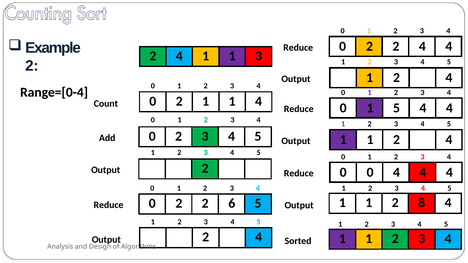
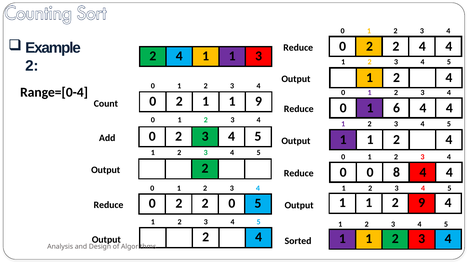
1 4: 4 -> 9 (259, 101)
1 5: 5 -> 6 (396, 108)
0 4: 4 -> 8 (396, 172)
2 8: 8 -> 9 (422, 203)
2 6: 6 -> 0 (232, 204)
